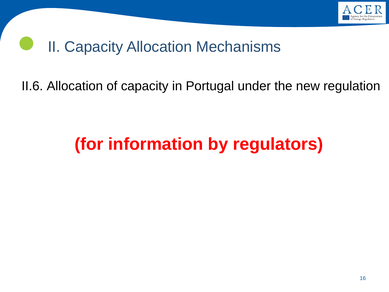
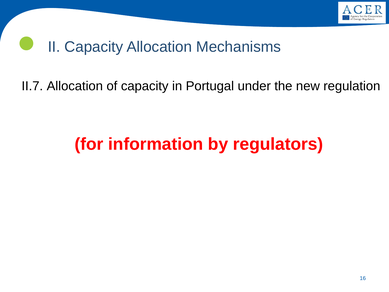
II.6: II.6 -> II.7 (32, 86)
